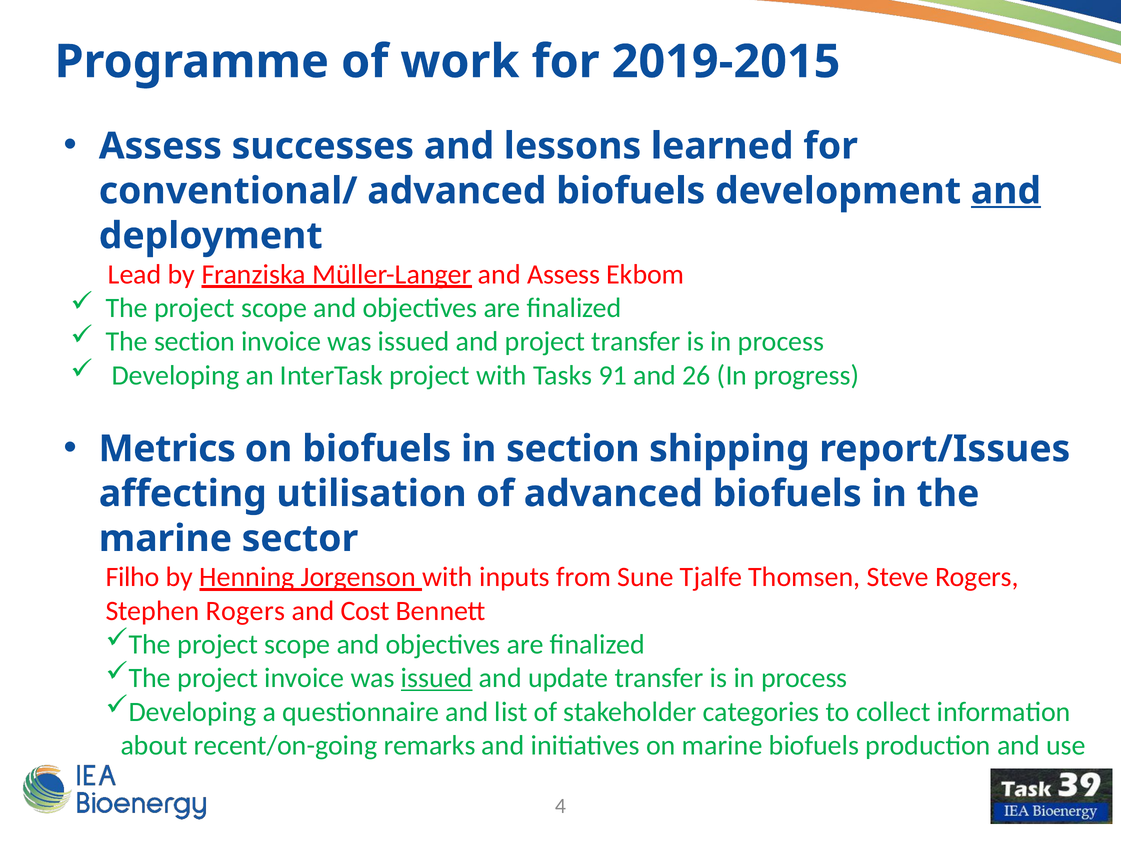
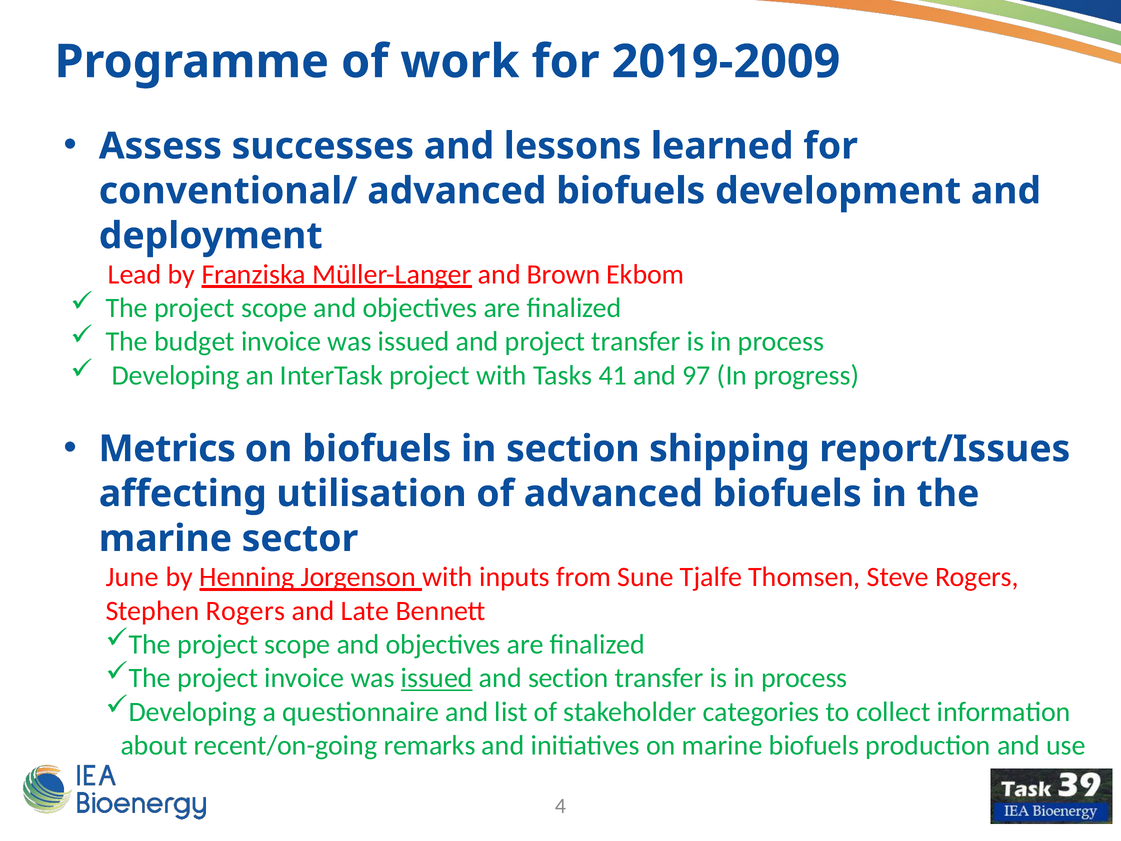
2019-2015: 2019-2015 -> 2019-2009 (726, 62)
and underline: present -> none (1006, 191)
and Assess: Assess -> Brown (564, 274)
The section: section -> budget (195, 342)
91: 91 -> 41 (613, 375)
26: 26 -> 97 (696, 375)
Filho: Filho -> June (132, 577)
Cost: Cost -> Late (365, 611)
and update: update -> section (568, 678)
